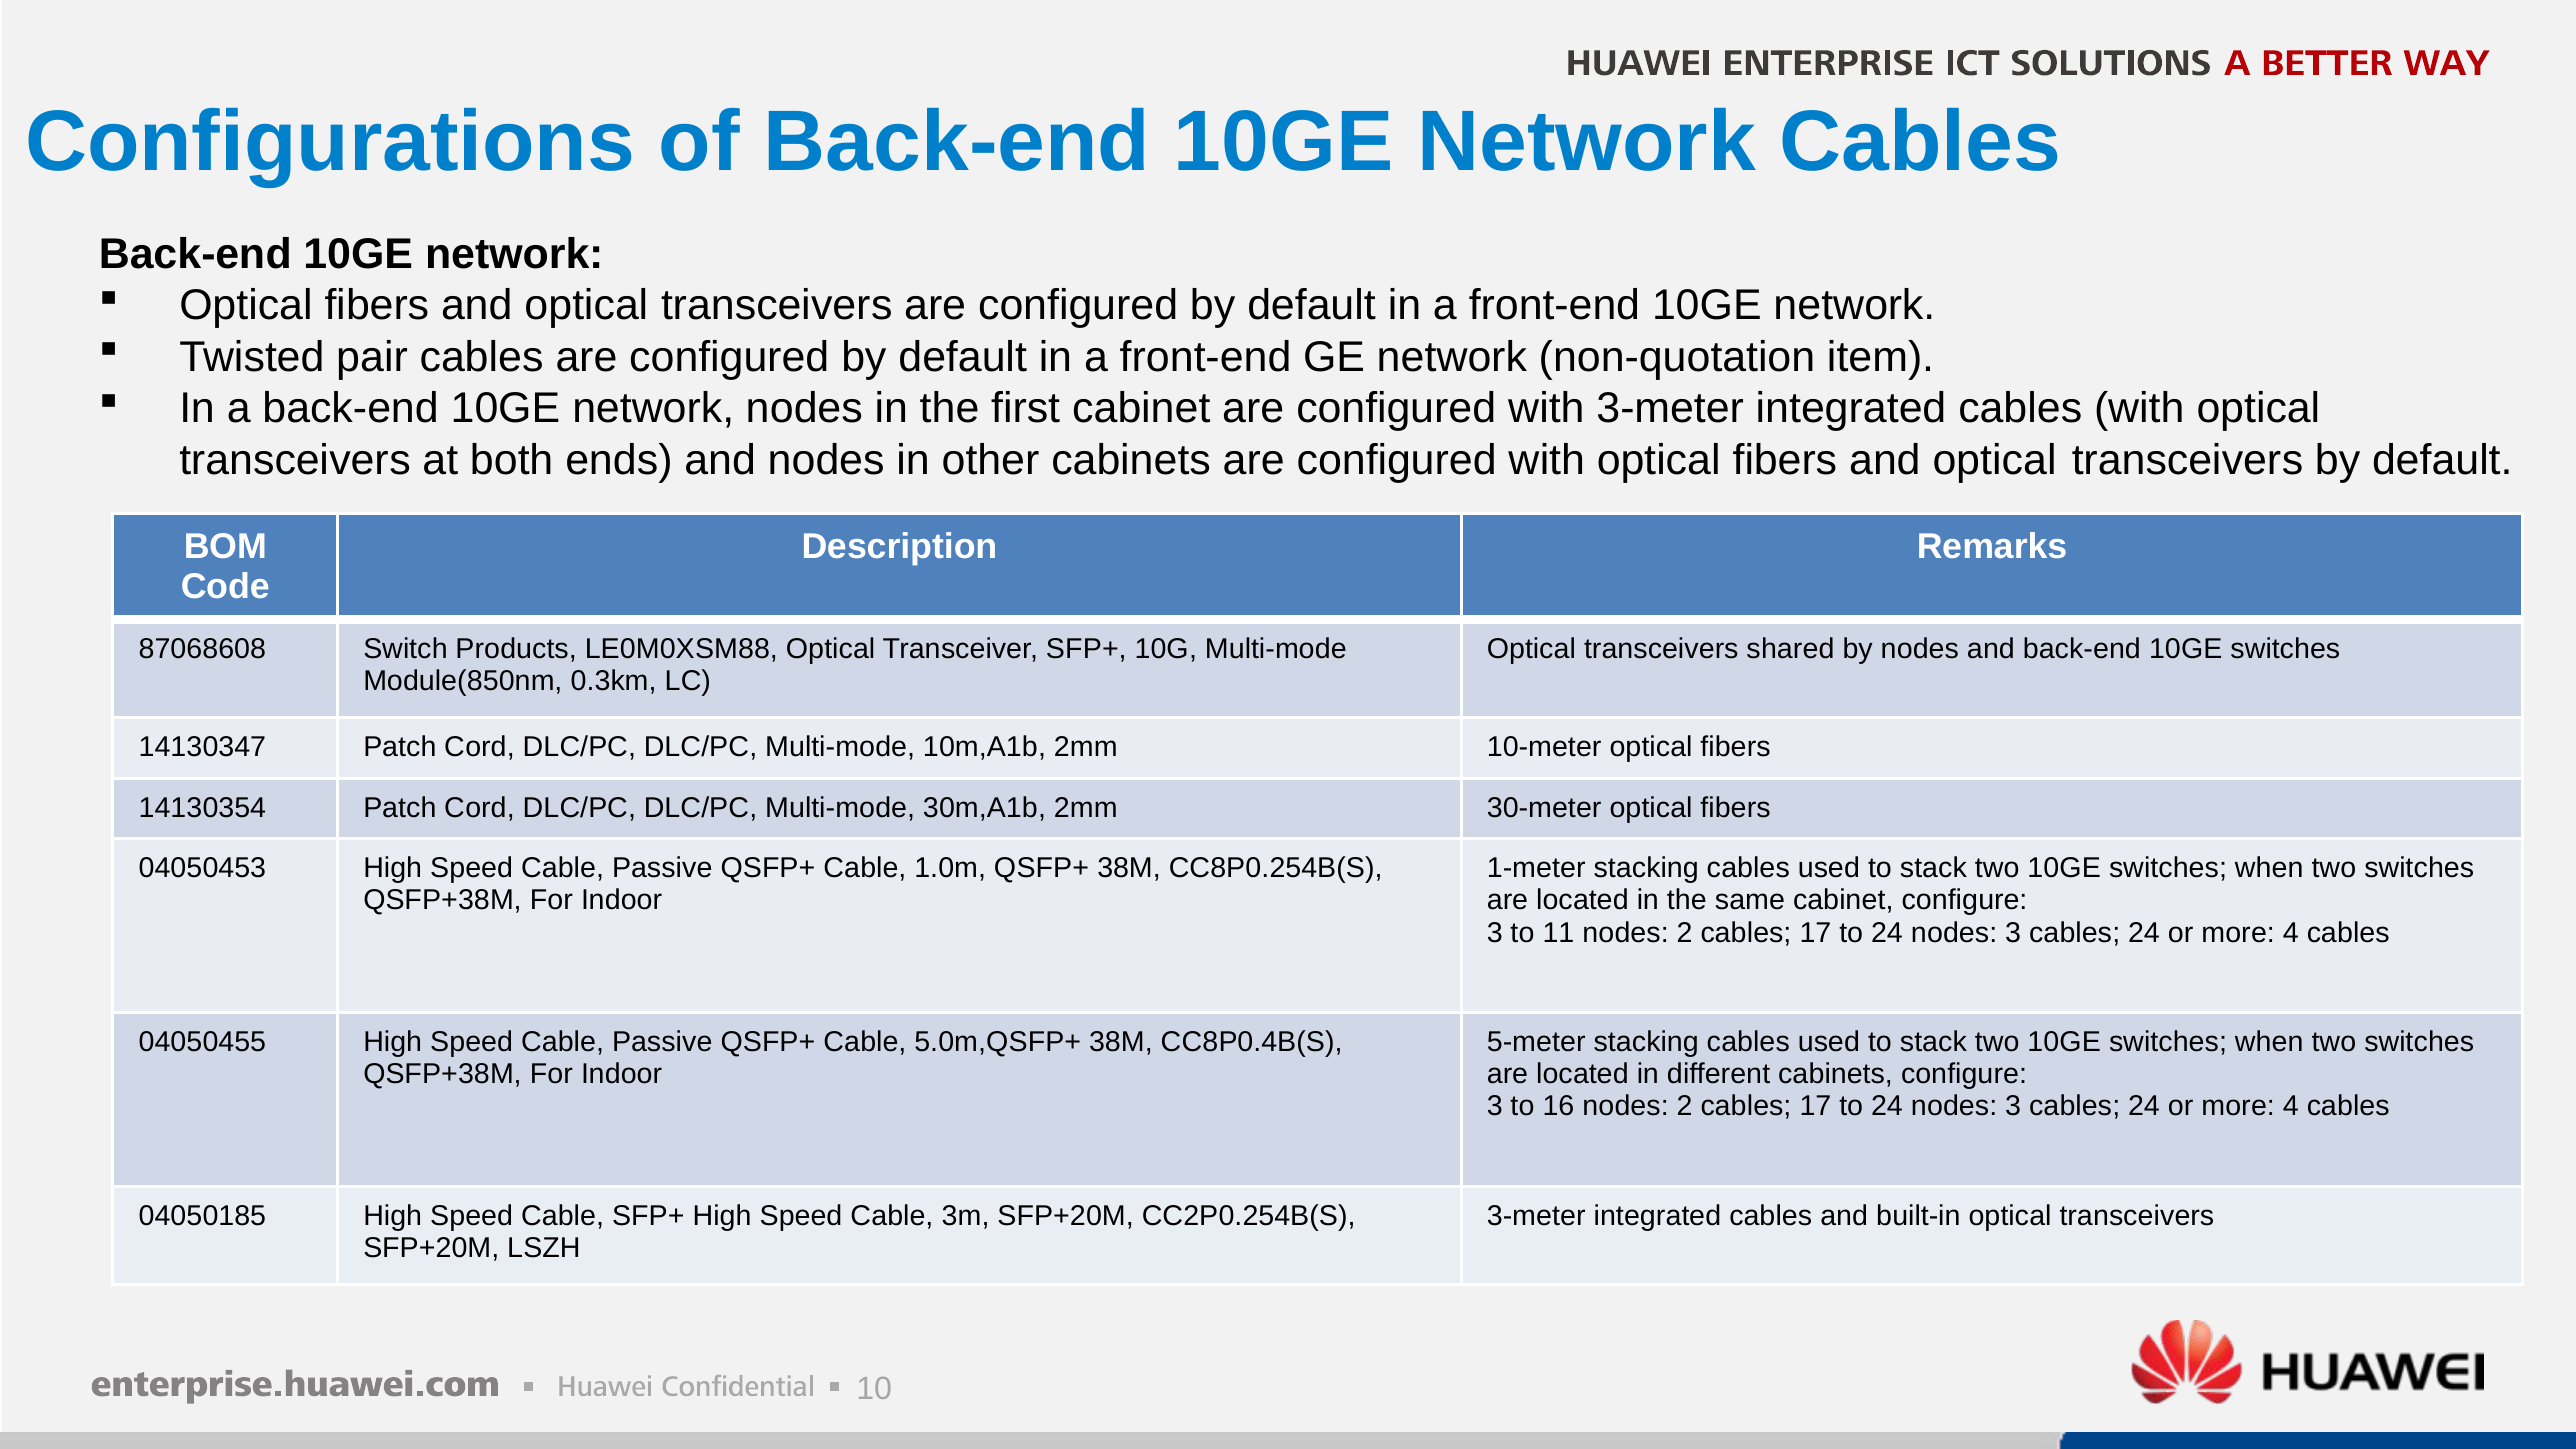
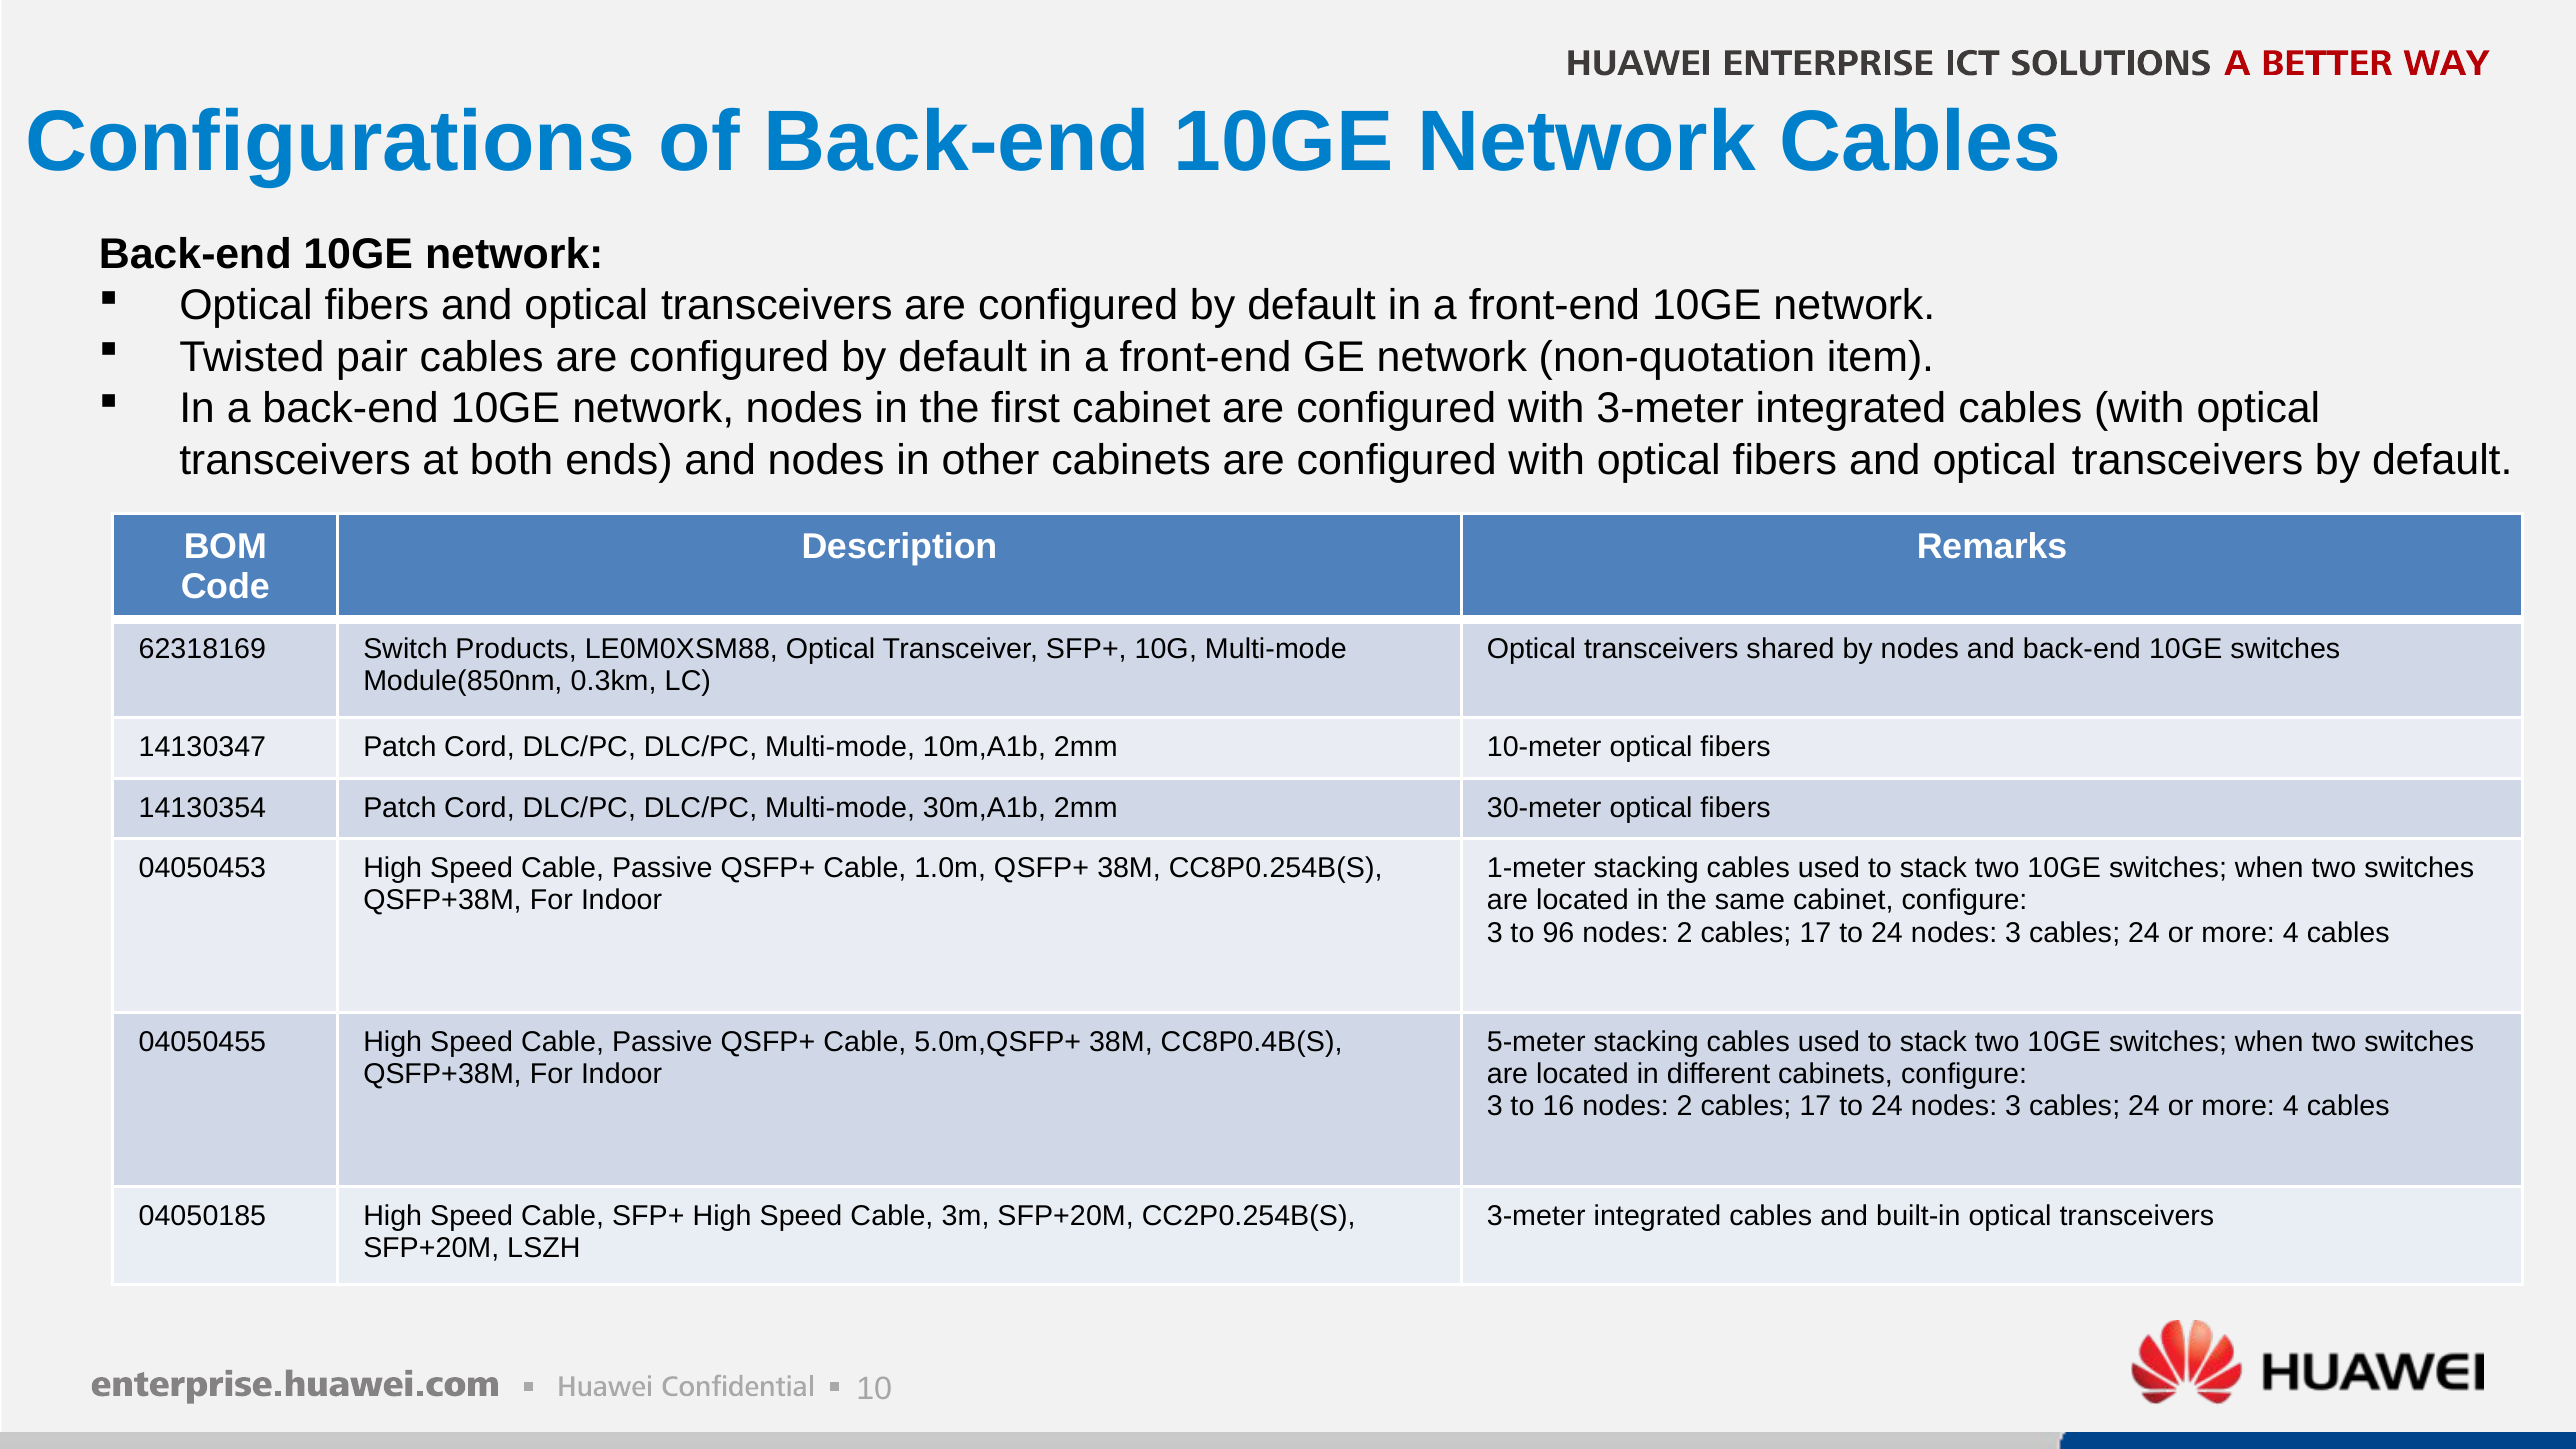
87068608: 87068608 -> 62318169 (202, 649)
11: 11 -> 96 (1558, 933)
